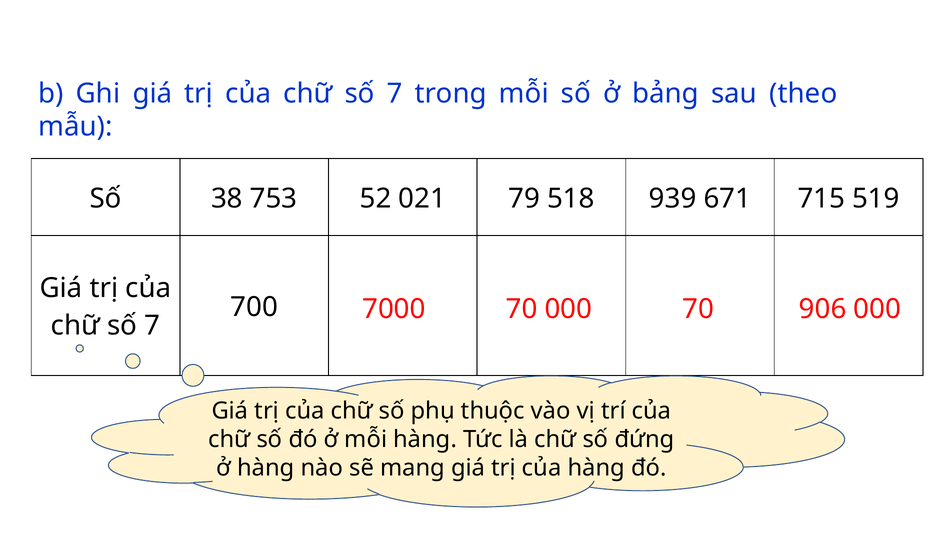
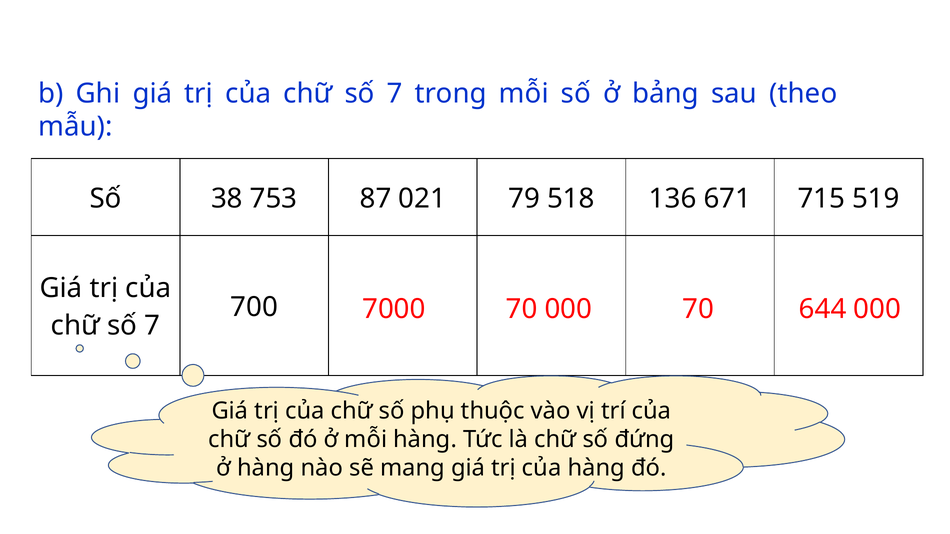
52: 52 -> 87 (376, 199)
939: 939 -> 136 (673, 199)
906: 906 -> 644 (823, 309)
